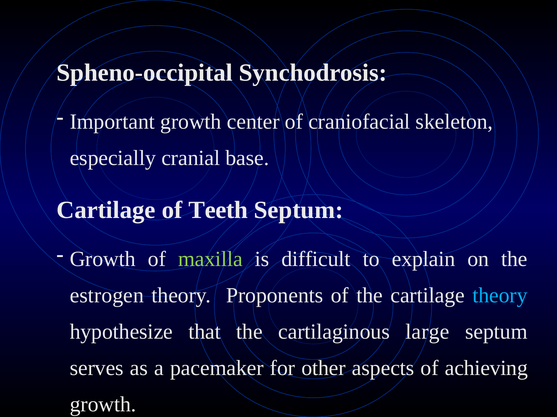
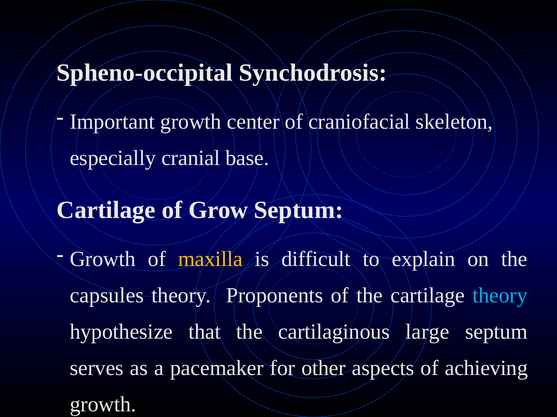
Teeth: Teeth -> Grow (218, 211)
maxilla colour: light green -> yellow (210, 259)
estrogen: estrogen -> capsules (107, 296)
